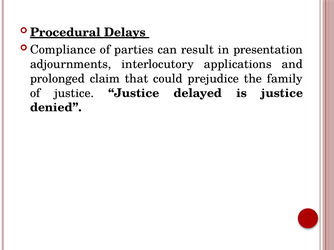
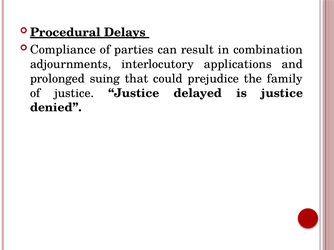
presentation: presentation -> combination (268, 50)
claim: claim -> suing (105, 79)
